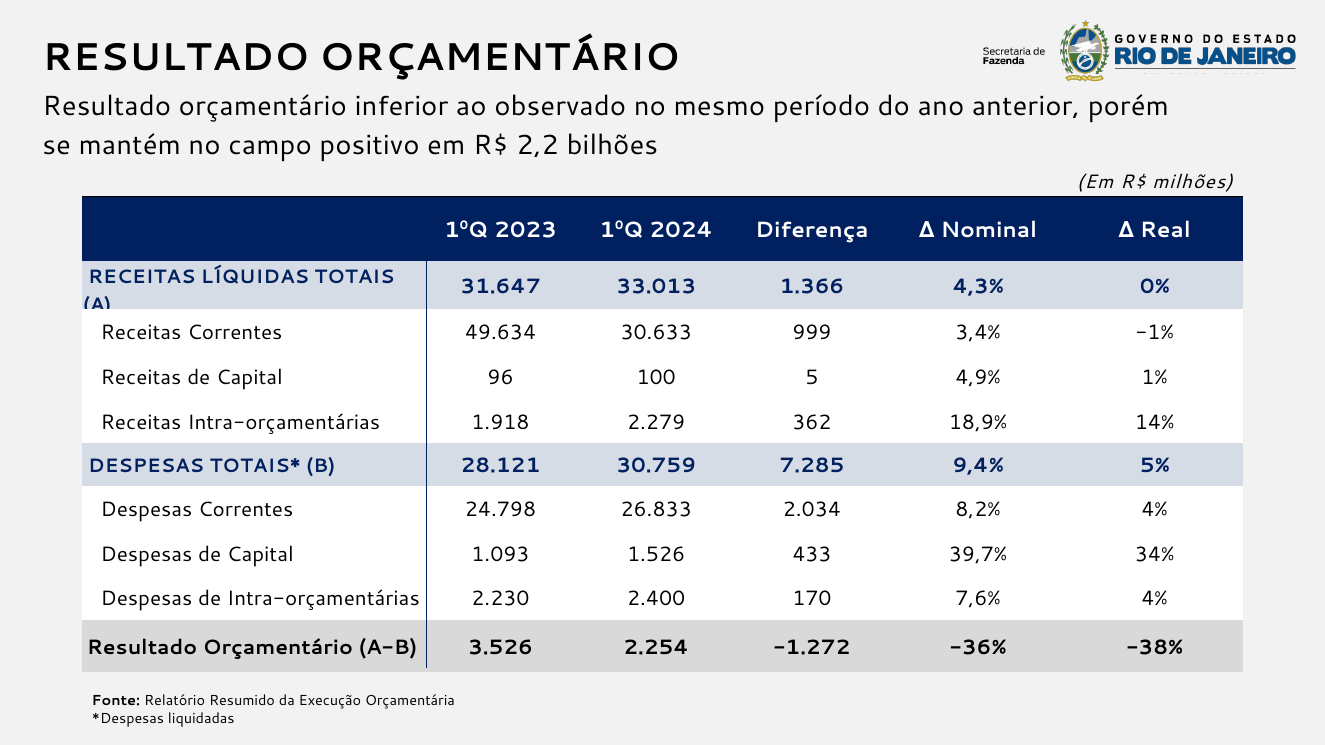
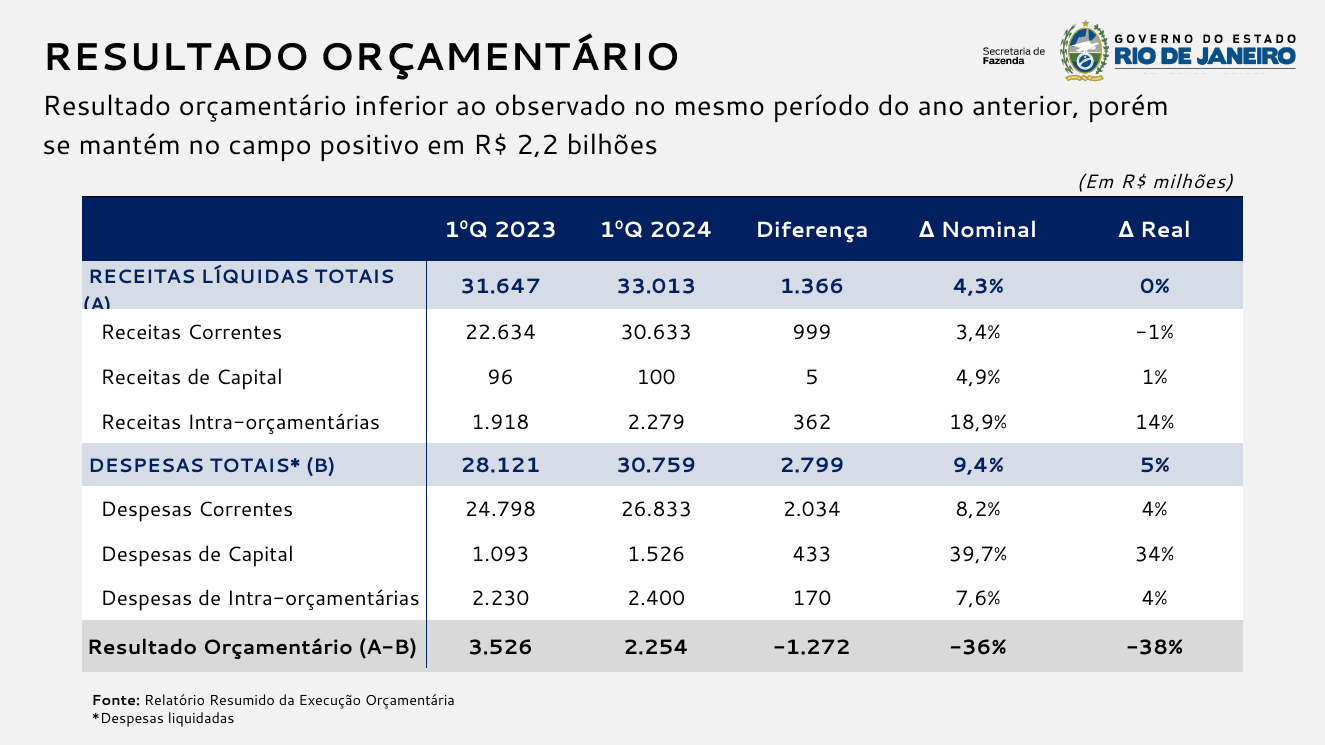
49.634: 49.634 -> 22.634 (501, 333)
7.285: 7.285 -> 2.799 (812, 466)
